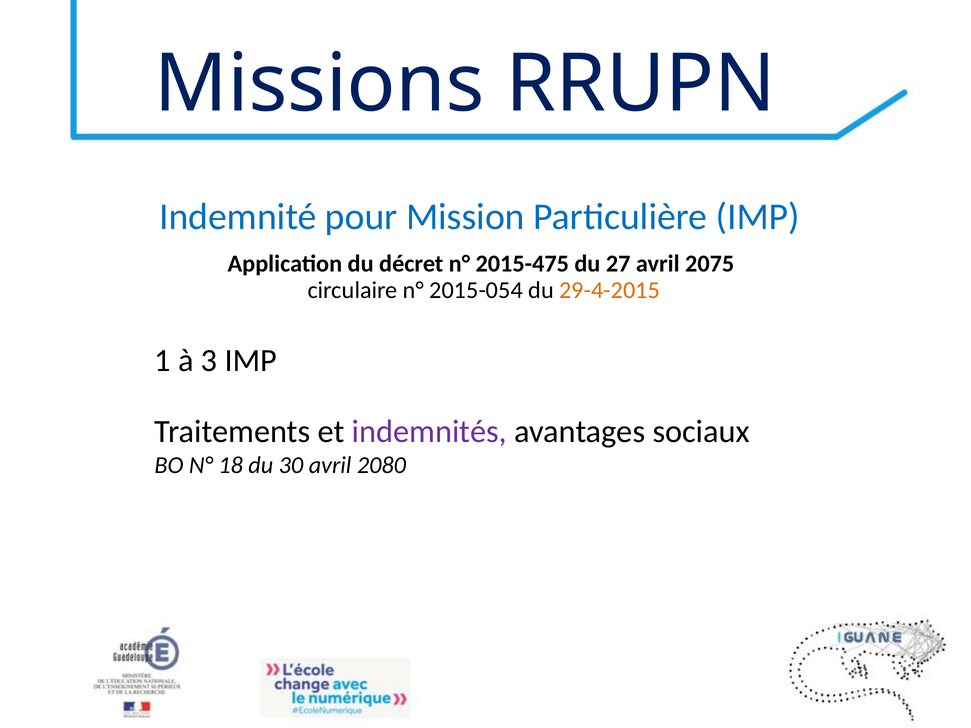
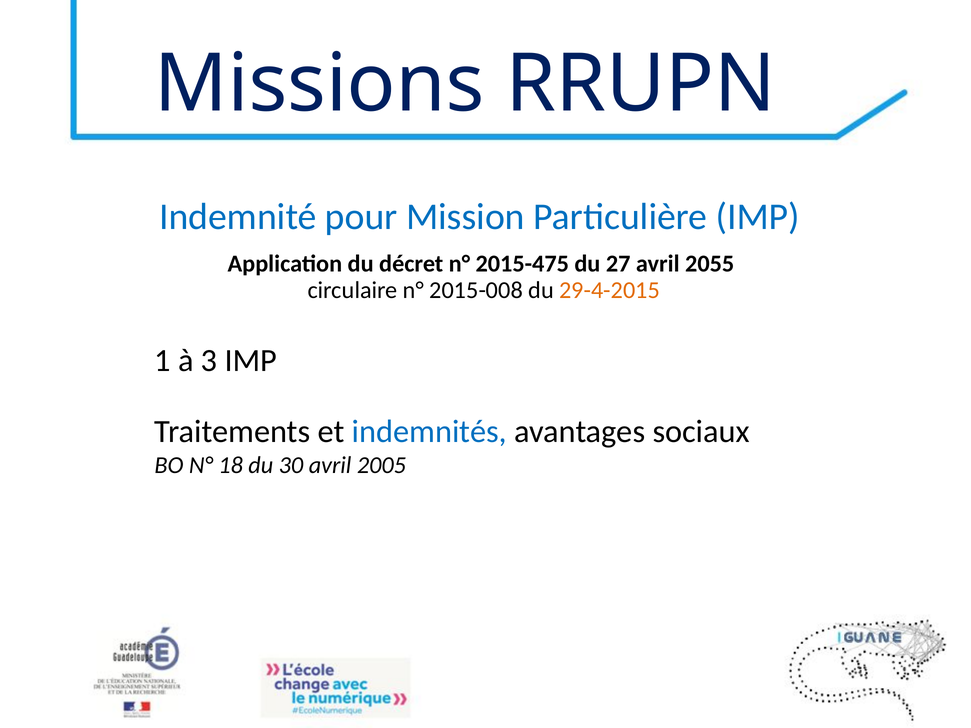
2075: 2075 -> 2055 (710, 264)
2015-054: 2015-054 -> 2015-008 (476, 290)
indemnités colour: purple -> blue (429, 432)
2080: 2080 -> 2005 (381, 465)
